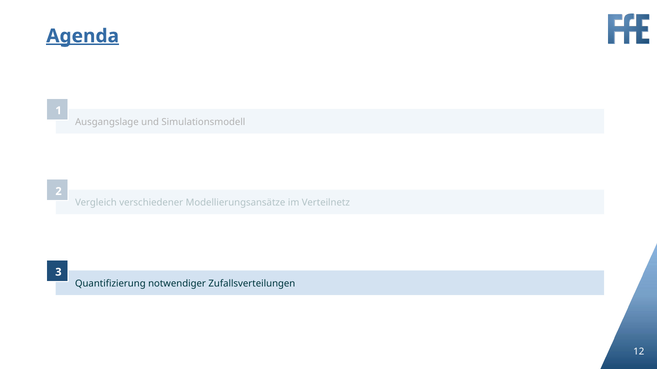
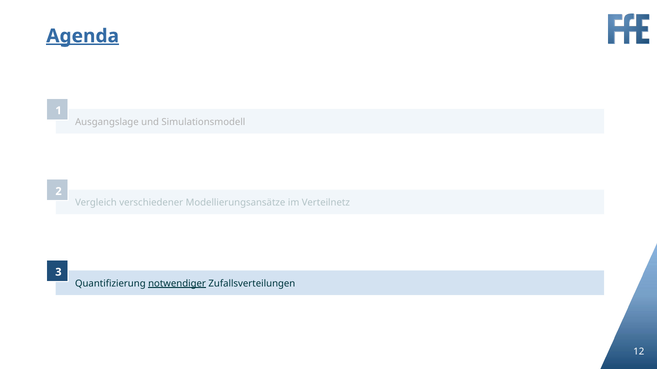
notwendiger underline: none -> present (177, 284)
